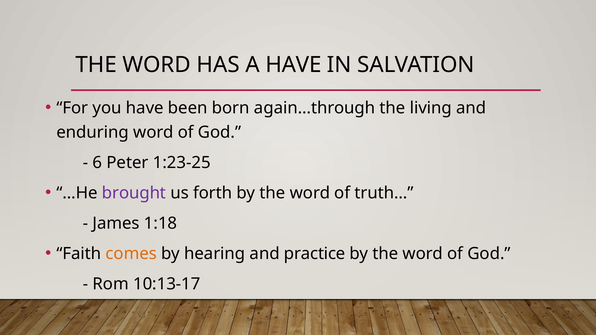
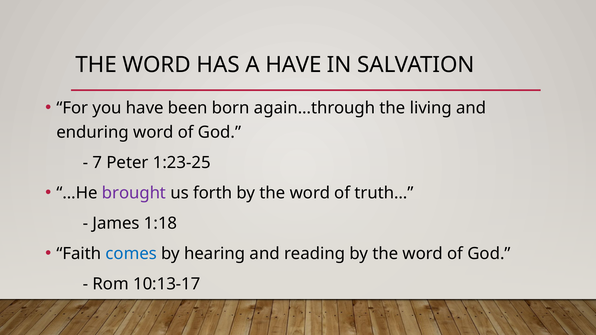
6: 6 -> 7 (97, 163)
comes colour: orange -> blue (131, 254)
practice: practice -> reading (315, 254)
